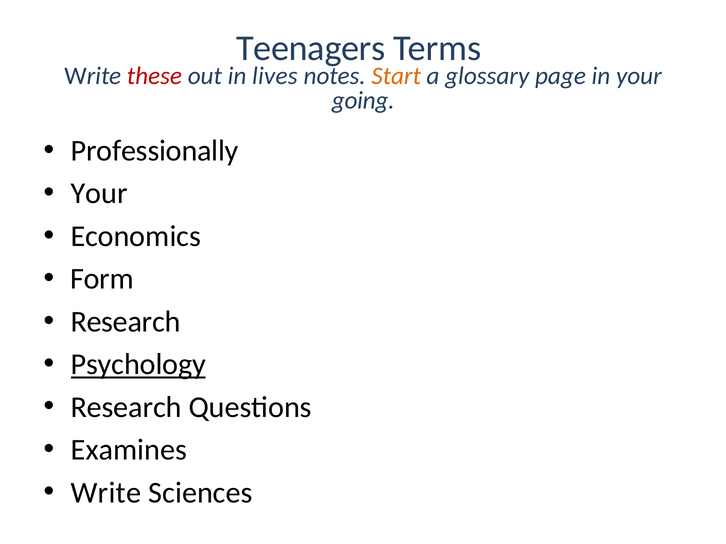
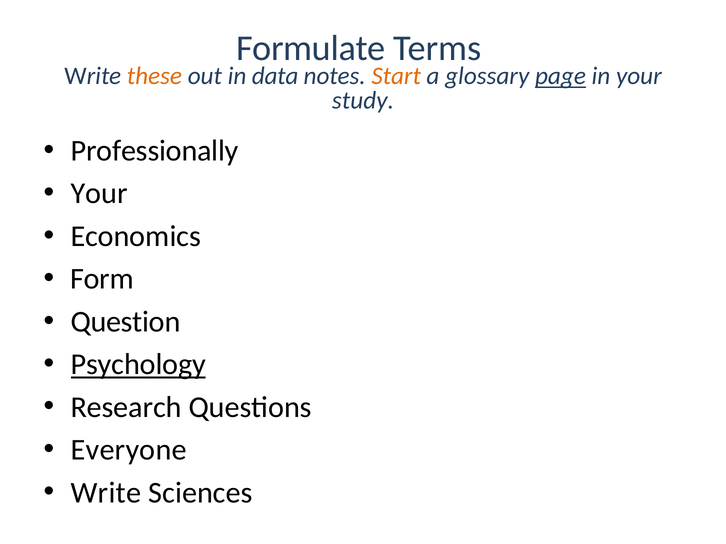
Teenagers: Teenagers -> Formulate (311, 48)
these colour: red -> orange (154, 76)
lives: lives -> data (275, 76)
page underline: none -> present (560, 76)
going: going -> study (363, 100)
Research: Research -> Question (126, 322)
Examines: Examines -> Everyone (129, 450)
